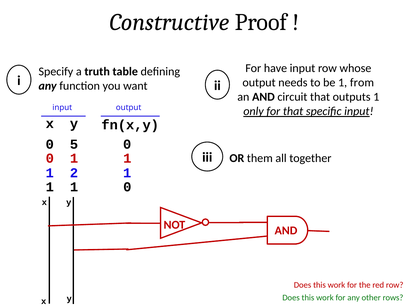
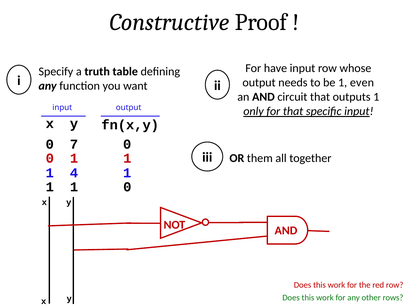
from: from -> even (362, 83)
5: 5 -> 7 (74, 144)
2: 2 -> 4 (74, 173)
